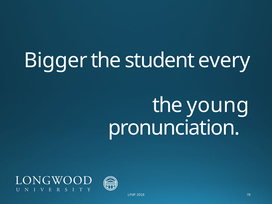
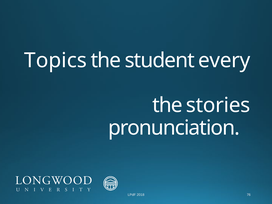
Bigger: Bigger -> Topics (56, 60)
young: young -> stories (218, 105)
